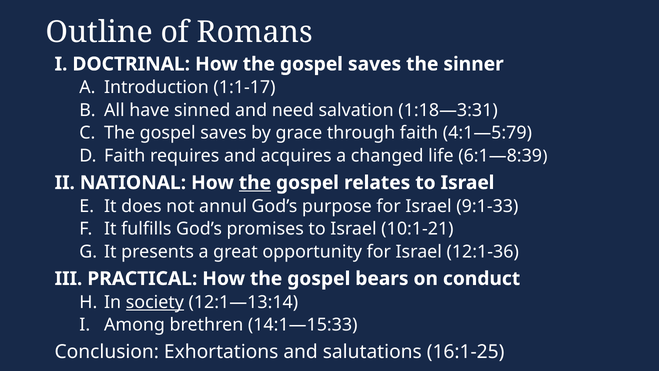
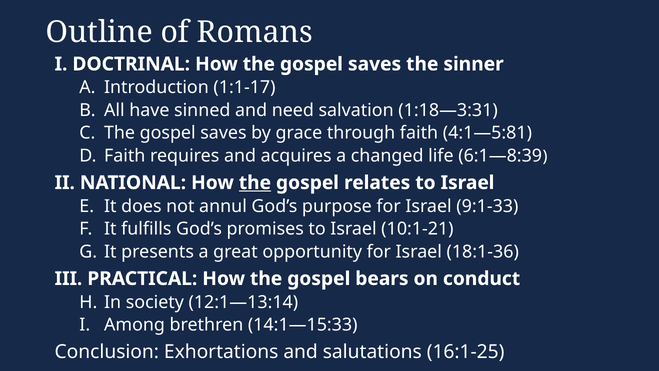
4:1—5:79: 4:1—5:79 -> 4:1—5:81 (487, 133)
12:1-36: 12:1-36 -> 18:1-36 (483, 252)
society underline: present -> none (155, 302)
